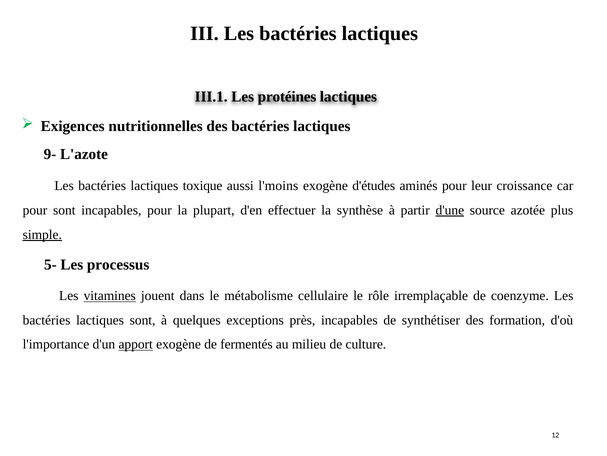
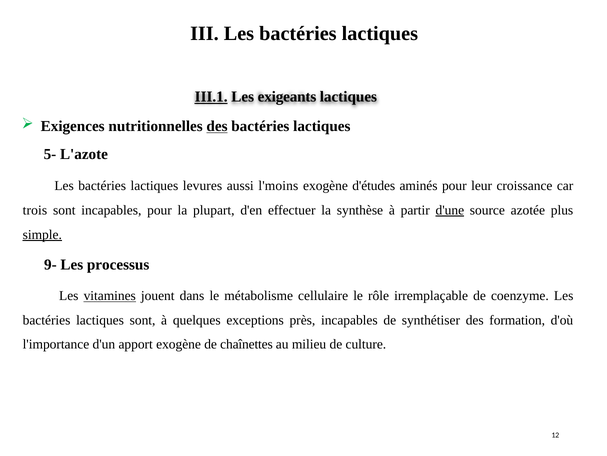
III.1 underline: none -> present (211, 97)
protéines: protéines -> exigeants (287, 97)
des underline: none -> present (217, 126)
9-: 9- -> 5- (50, 154)
toxique: toxique -> levures (203, 186)
pour: pour -> trois (35, 210)
5-: 5- -> 9- (50, 264)
apport underline: present -> none (136, 344)
fermentés: fermentés -> chaînettes (247, 344)
